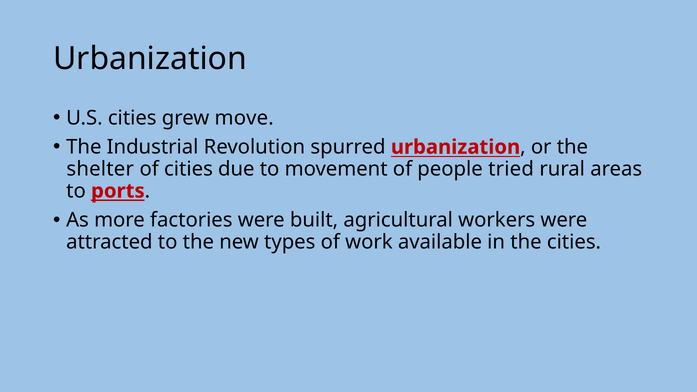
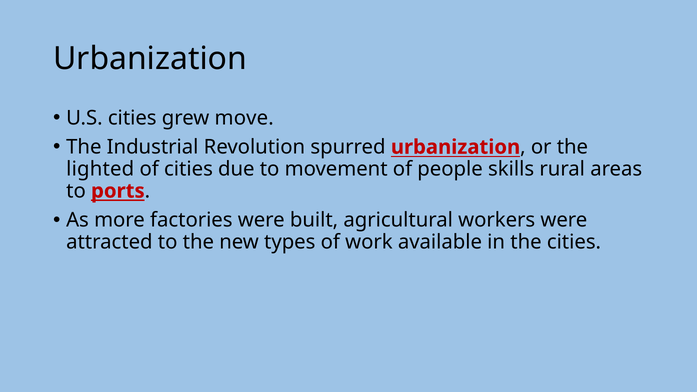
shelter: shelter -> lighted (100, 169)
tried: tried -> skills (511, 169)
